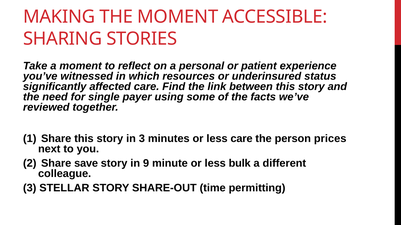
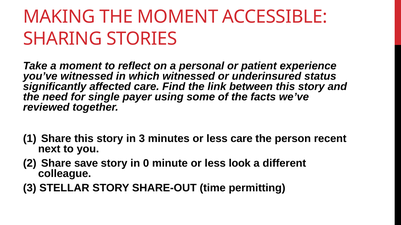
which resources: resources -> witnessed (189, 76)
prices: prices -> recent (330, 139)
9: 9 -> 0 (146, 164)
bulk: bulk -> look (240, 164)
